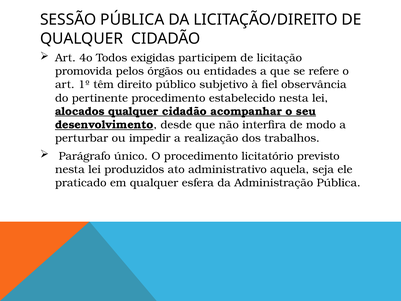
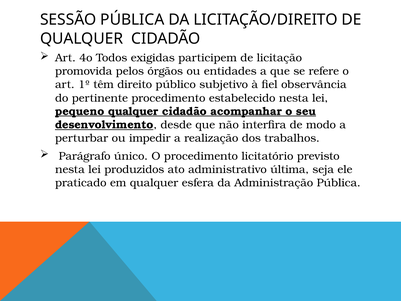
alocados: alocados -> pequeno (80, 111)
aquela: aquela -> última (290, 169)
